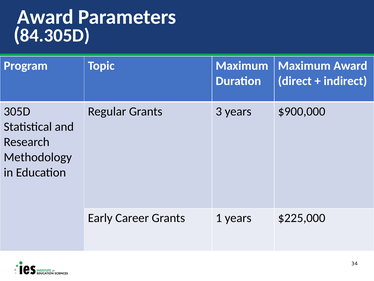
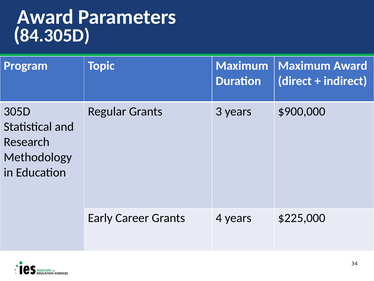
1: 1 -> 4 (219, 218)
